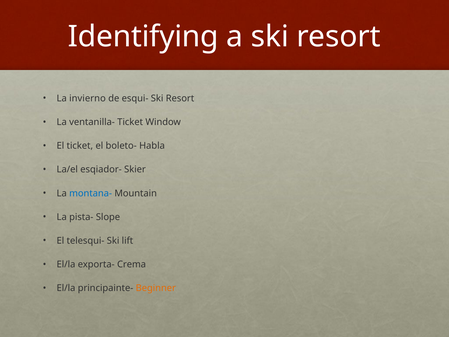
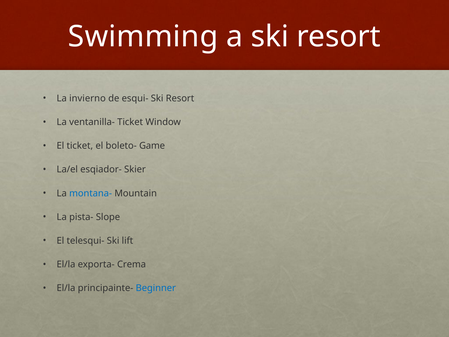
Identifying: Identifying -> Swimming (143, 37)
Habla: Habla -> Game (152, 146)
Beginner colour: orange -> blue (156, 288)
